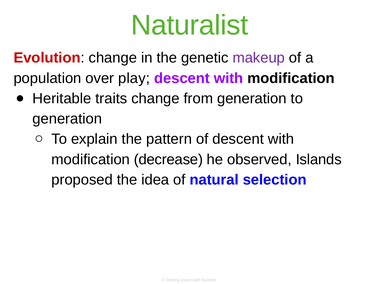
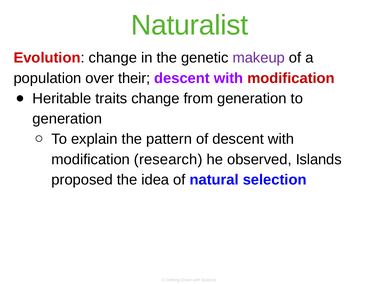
play: play -> their (134, 78)
modification colour: black -> red (291, 78)
decrease: decrease -> research (168, 160)
